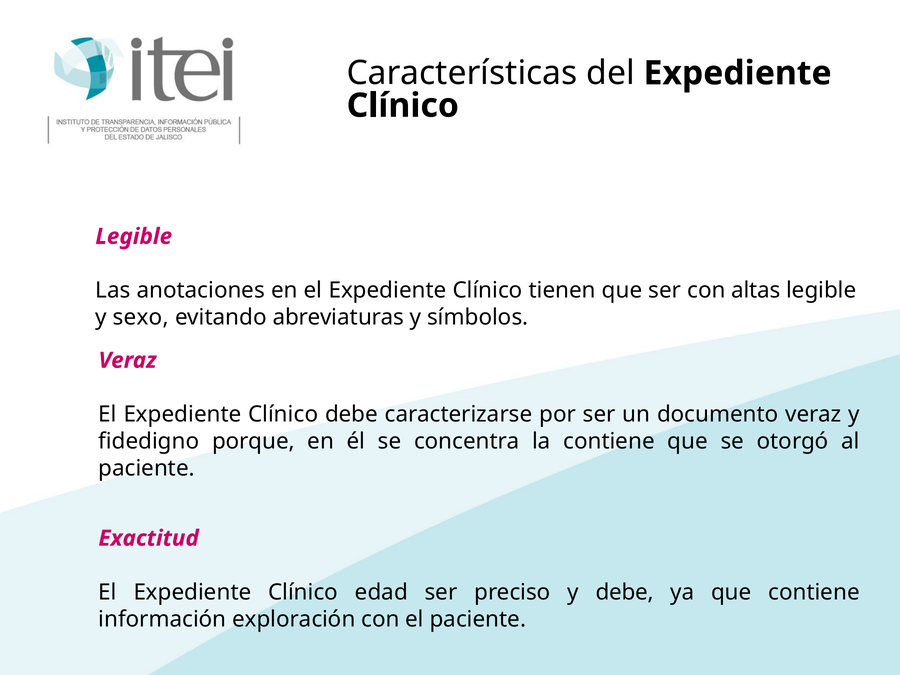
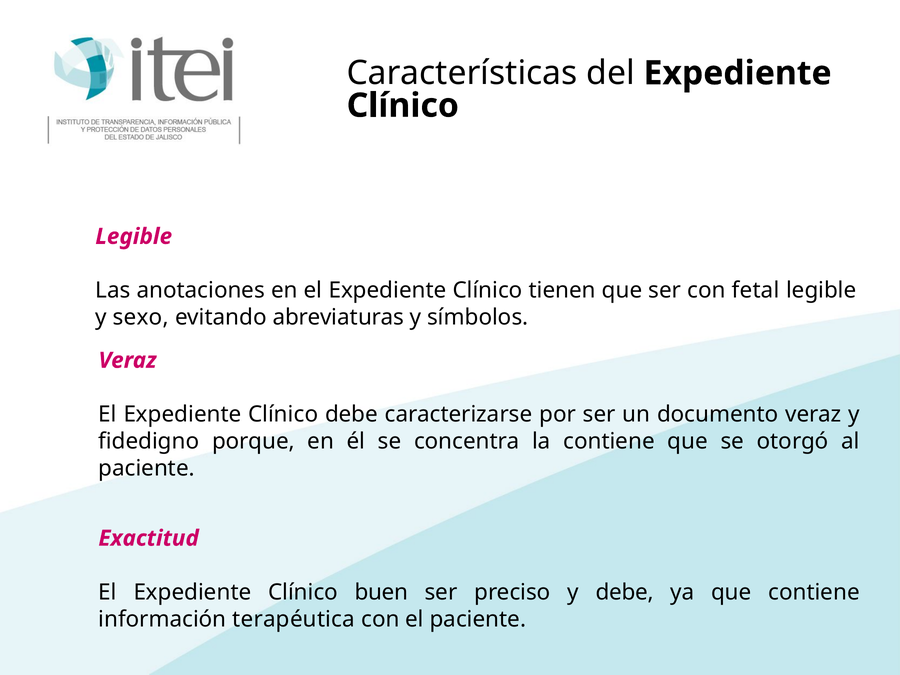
altas: altas -> fetal (756, 290)
edad: edad -> buen (382, 592)
exploración: exploración -> terapéutica (294, 619)
